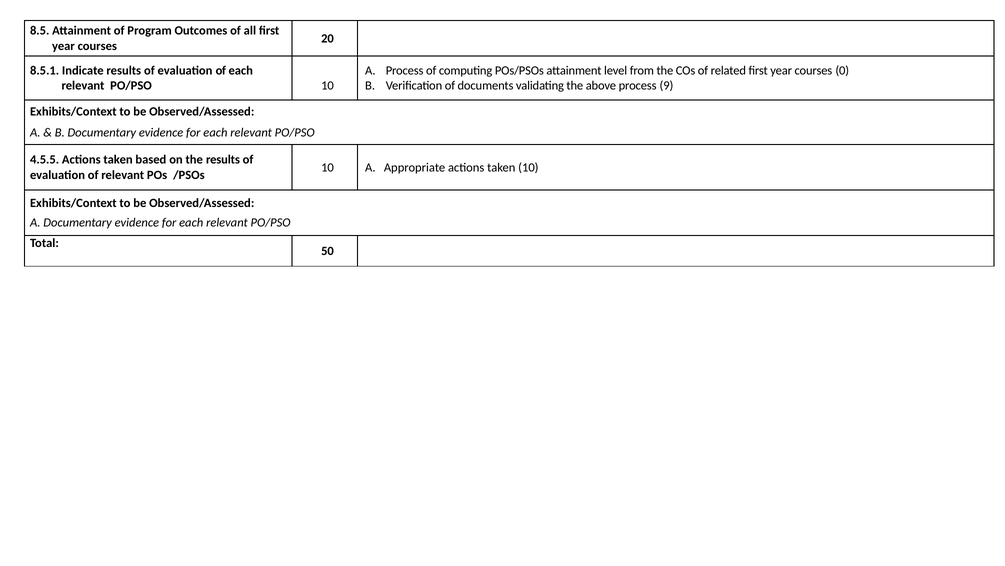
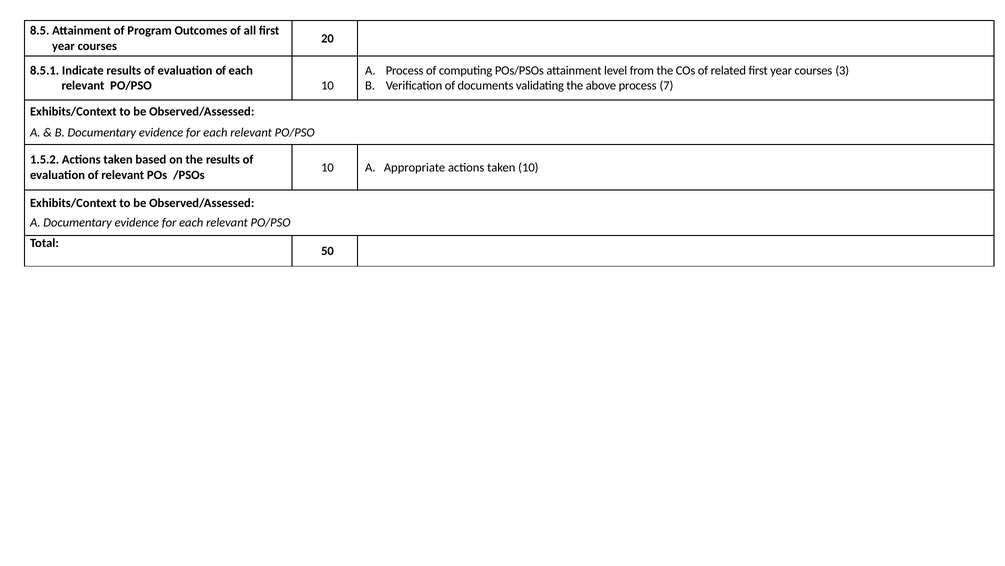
0: 0 -> 3 (842, 70)
9: 9 -> 7 (666, 86)
4.5.5: 4.5.5 -> 1.5.2 (45, 160)
